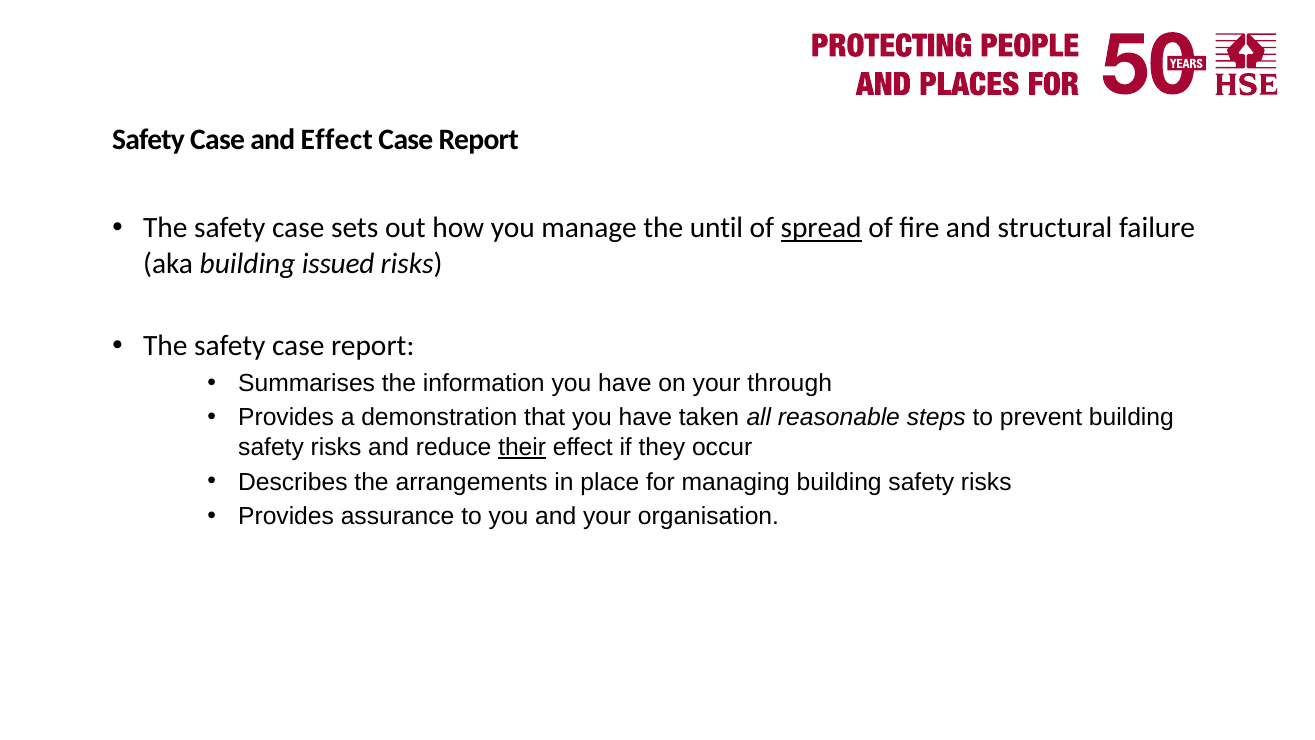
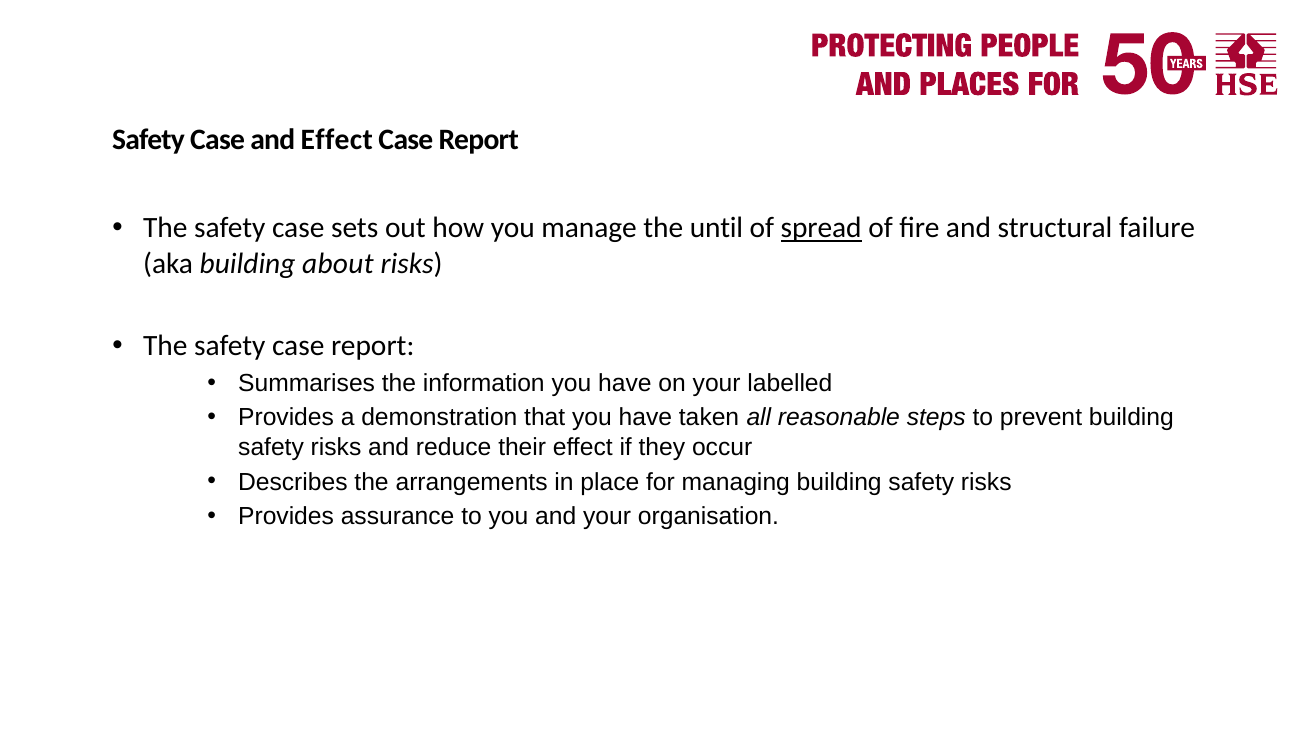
issued: issued -> about (338, 263)
through: through -> labelled (790, 383)
their underline: present -> none (522, 447)
